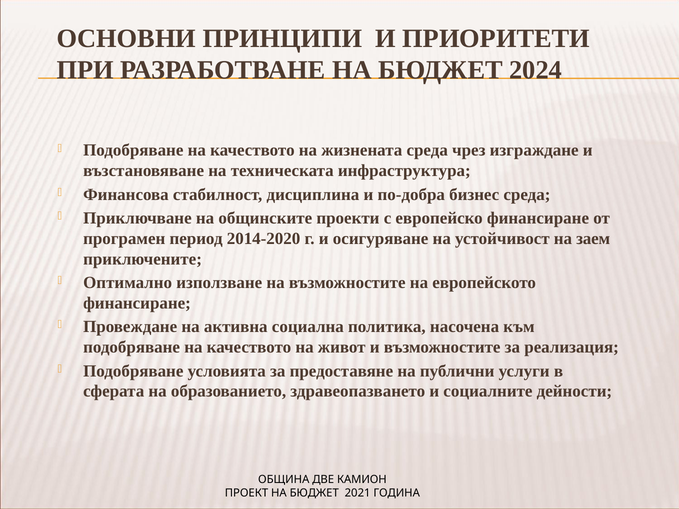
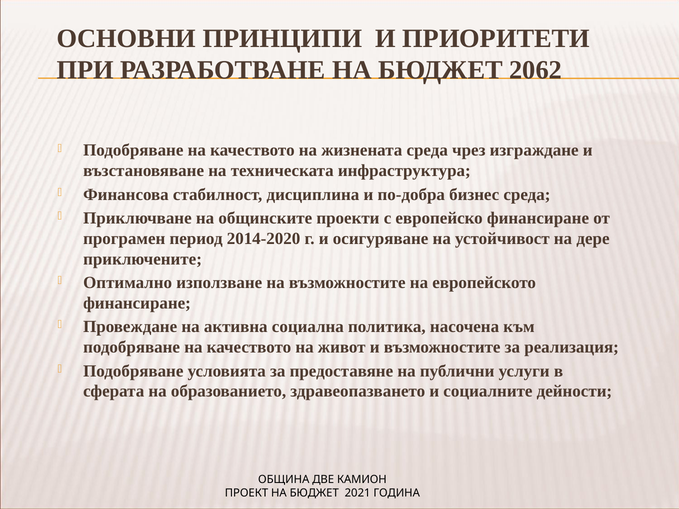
2024: 2024 -> 2062 (536, 70)
заем: заем -> дере (593, 239)
